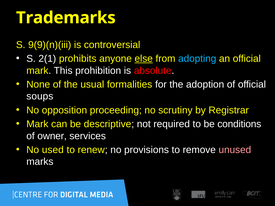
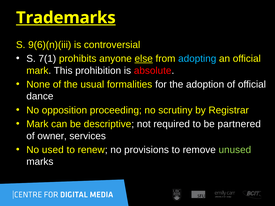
Trademarks underline: none -> present (66, 18)
9(9)(n)(iii: 9(9)(n)(iii -> 9(6)(n)(iii (50, 45)
2(1: 2(1 -> 7(1 (47, 59)
soups: soups -> dance (40, 96)
conditions: conditions -> partnered (239, 124)
unused colour: pink -> light green (235, 150)
